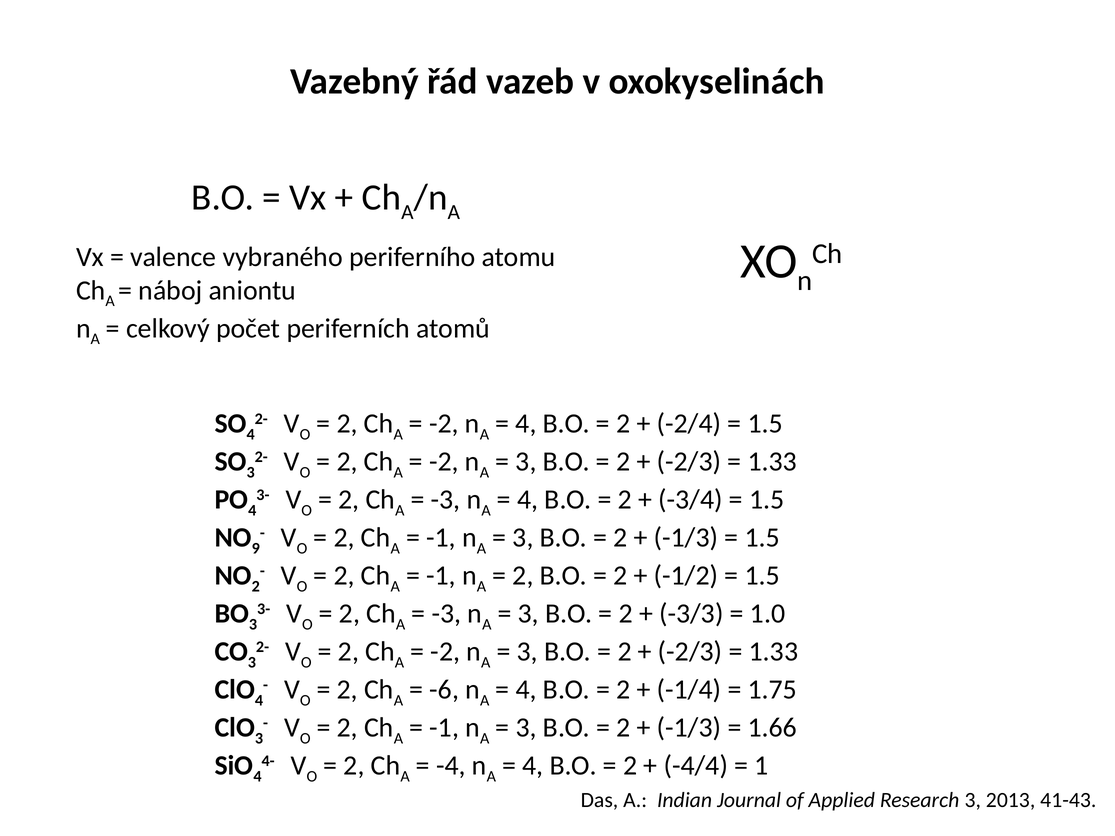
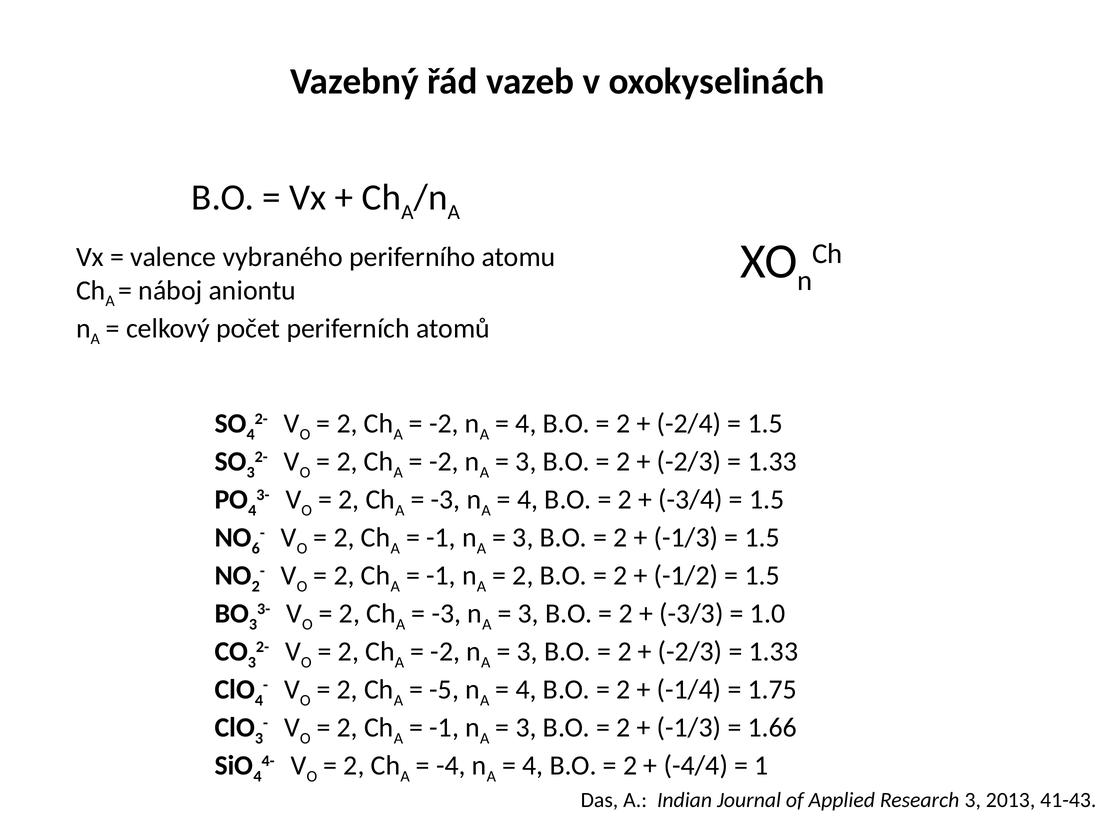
9: 9 -> 6 (256, 549)
-6: -6 -> -5 (444, 690)
